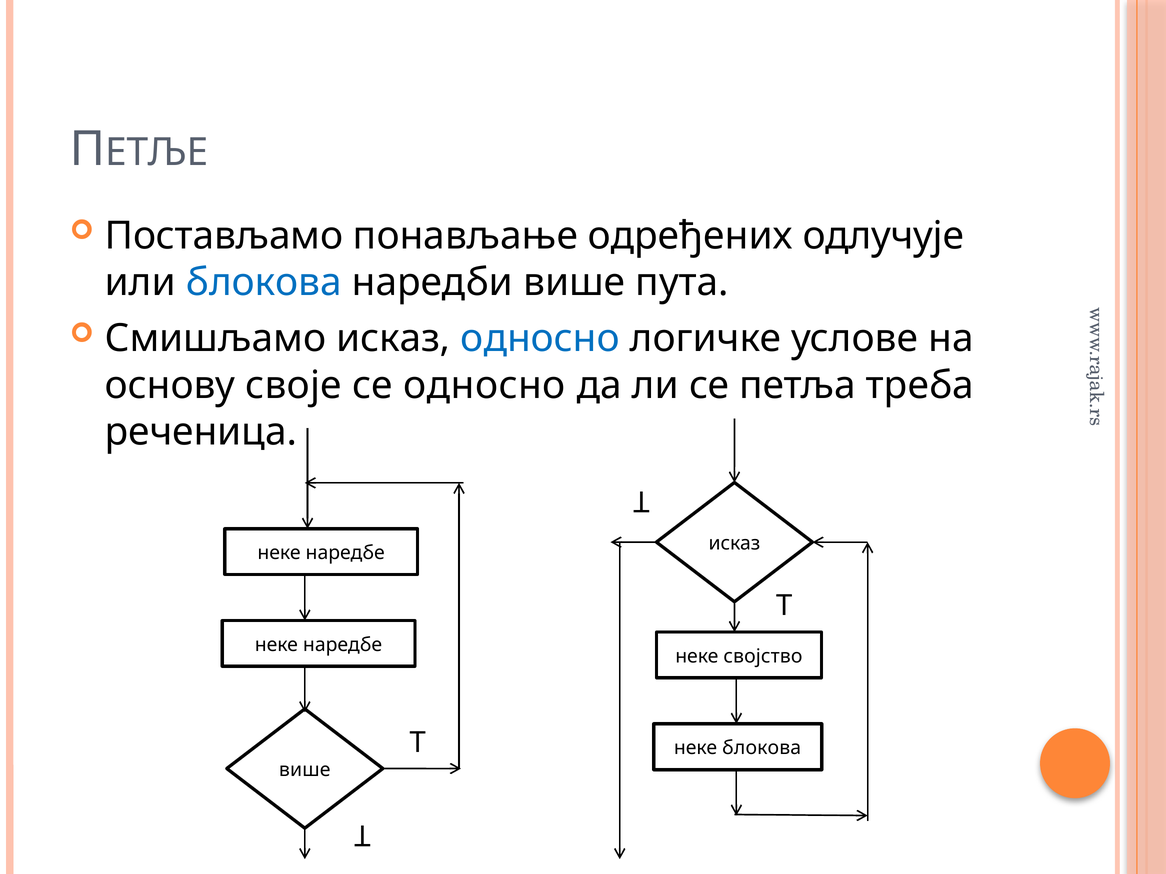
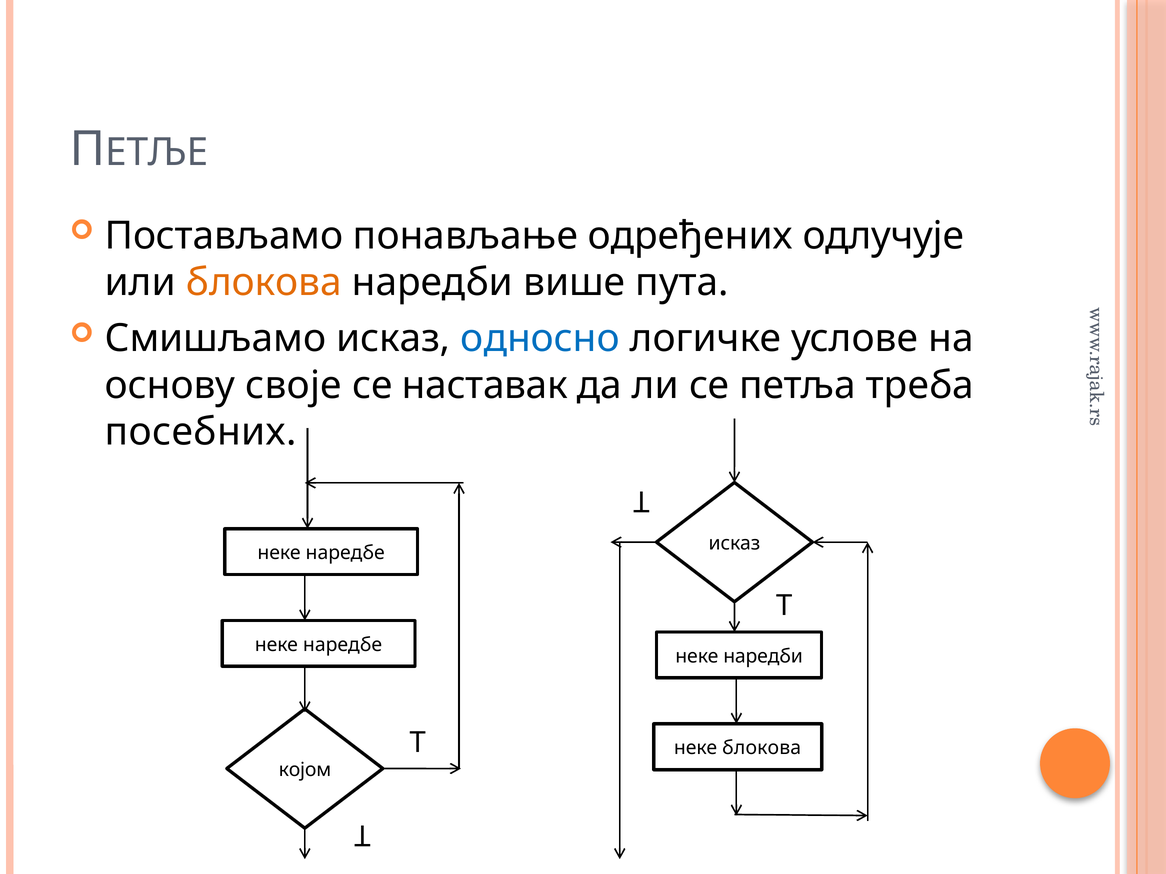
блокова colour: blue -> orange (264, 282)
се односно: односно -> наставак (485, 385)
реченица: реченица -> посебних (201, 432)
неке својство: својство -> наредби (763, 657)
више: више -> којом (305, 770)
